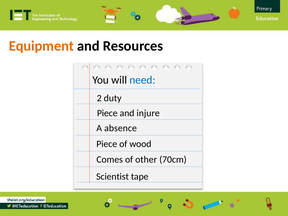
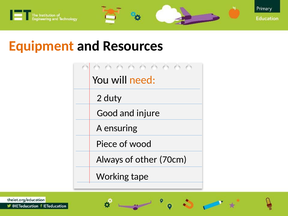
need colour: blue -> orange (142, 80)
Piece: Piece -> Good (107, 113)
absence: absence -> ensuring (121, 128)
Comes: Comes -> Always (110, 160)
Scientist: Scientist -> Working (112, 177)
